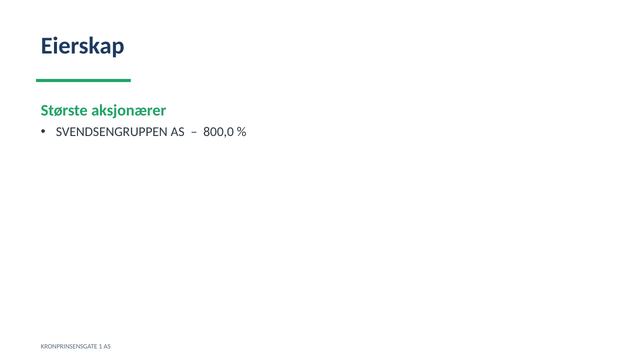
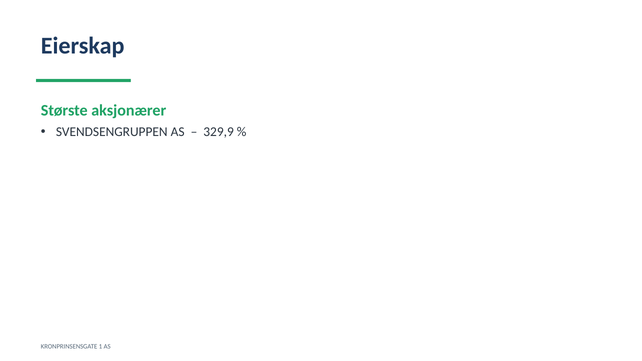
800,0: 800,0 -> 329,9 (219, 132)
